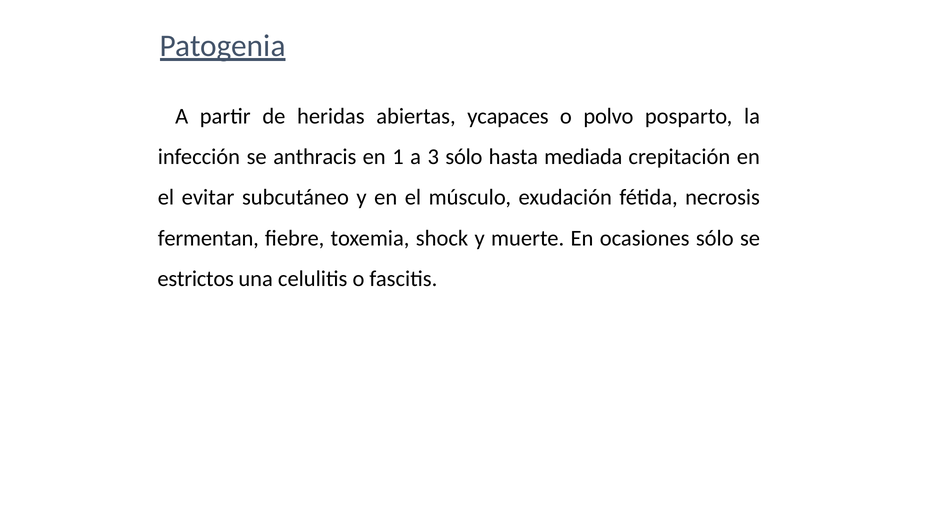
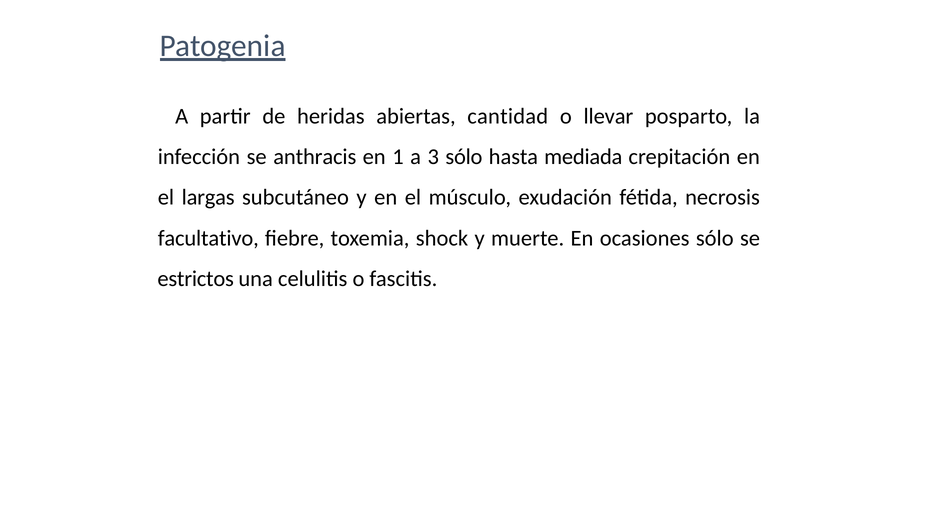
ycapaces: ycapaces -> cantidad (508, 116)
polvo: polvo -> llevar (608, 116)
evitar: evitar -> largas (208, 197)
fermentan: fermentan -> facultativo (208, 238)
